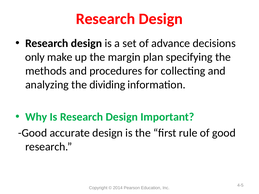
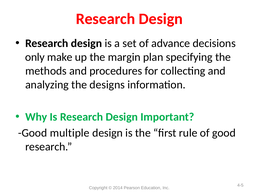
dividing: dividing -> designs (107, 85)
accurate: accurate -> multiple (70, 133)
